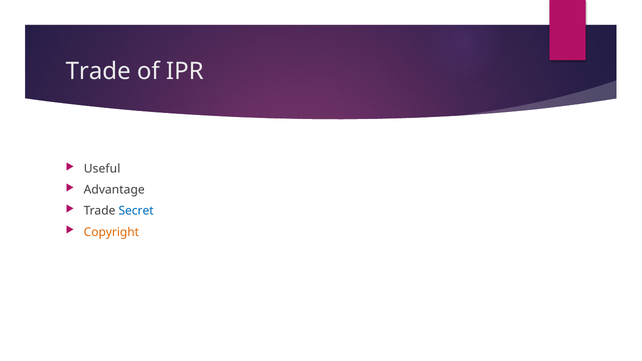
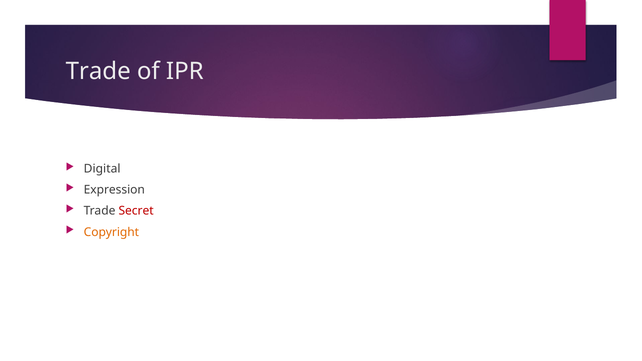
Useful: Useful -> Digital (102, 169)
Advantage: Advantage -> Expression (114, 190)
Secret colour: blue -> red (136, 211)
